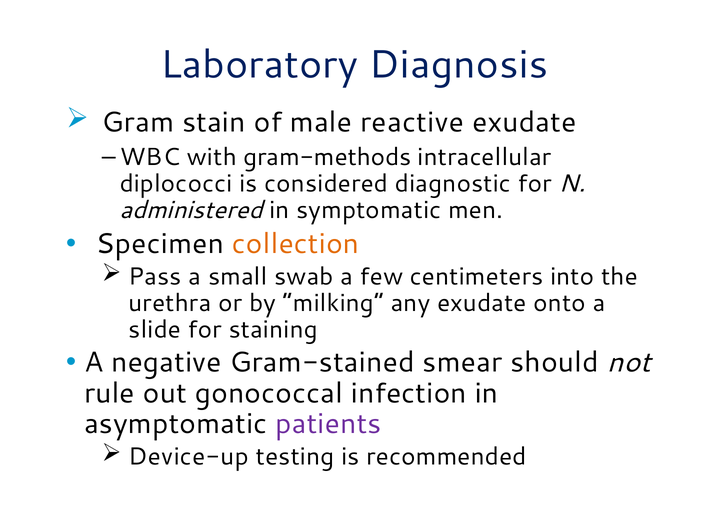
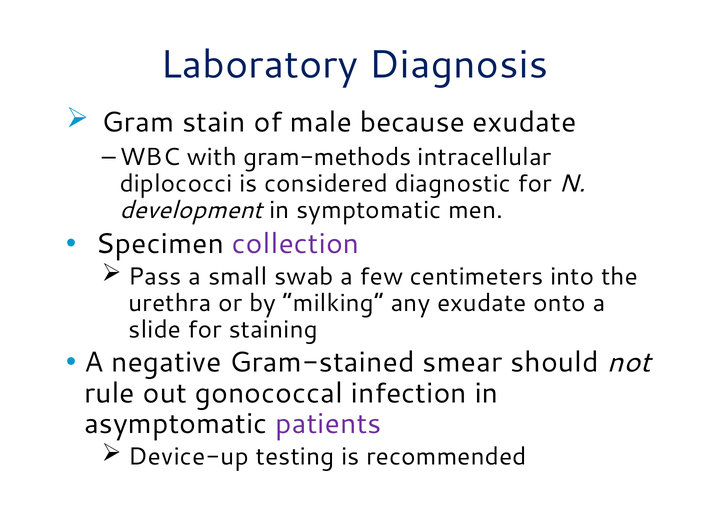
reactive: reactive -> because (412, 123)
administered: administered -> development (191, 211)
collection colour: orange -> purple (296, 244)
